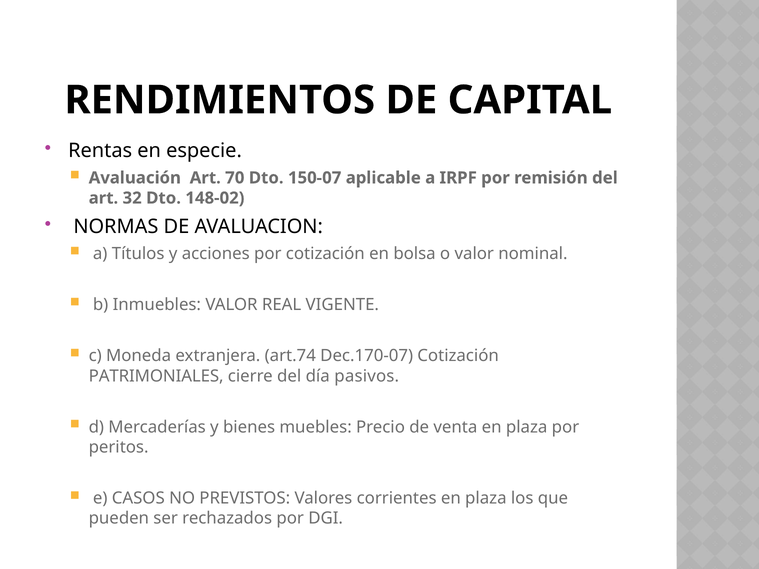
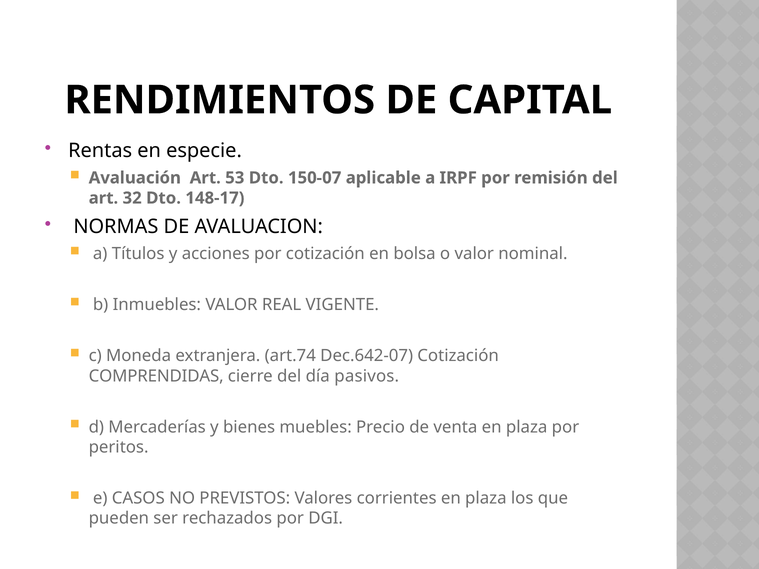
70: 70 -> 53 (235, 178)
148-02: 148-02 -> 148-17 (215, 198)
Dec.170-07: Dec.170-07 -> Dec.642-07 (367, 356)
PATRIMONIALES: PATRIMONIALES -> COMPRENDIDAS (156, 376)
